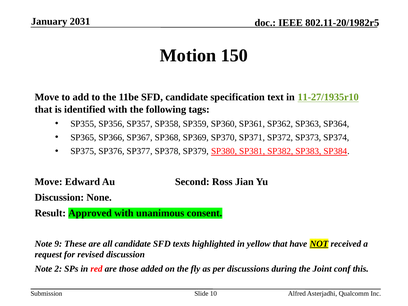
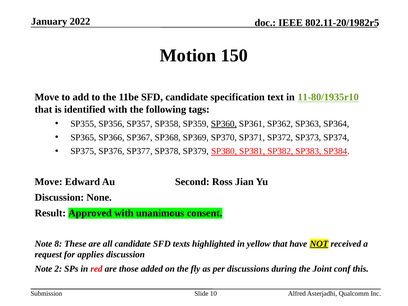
2031: 2031 -> 2022 (80, 22)
11-27/1935r10: 11-27/1935r10 -> 11-80/1935r10 (328, 97)
SP360 underline: none -> present (224, 124)
9: 9 -> 8 (58, 244)
revised: revised -> applies (91, 255)
